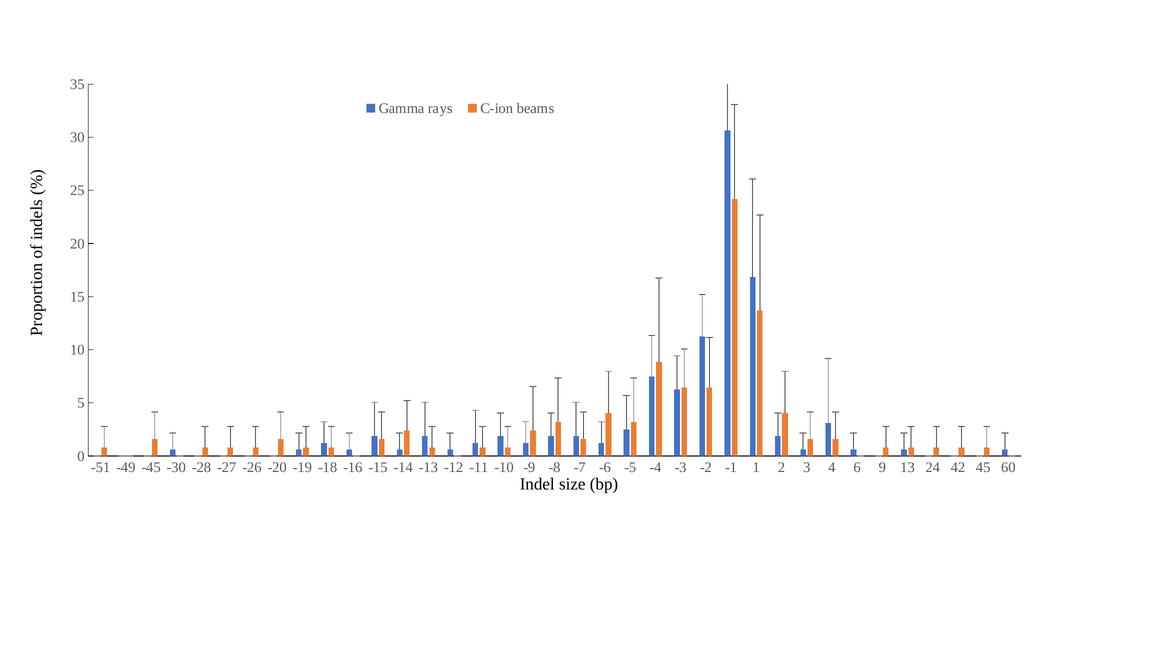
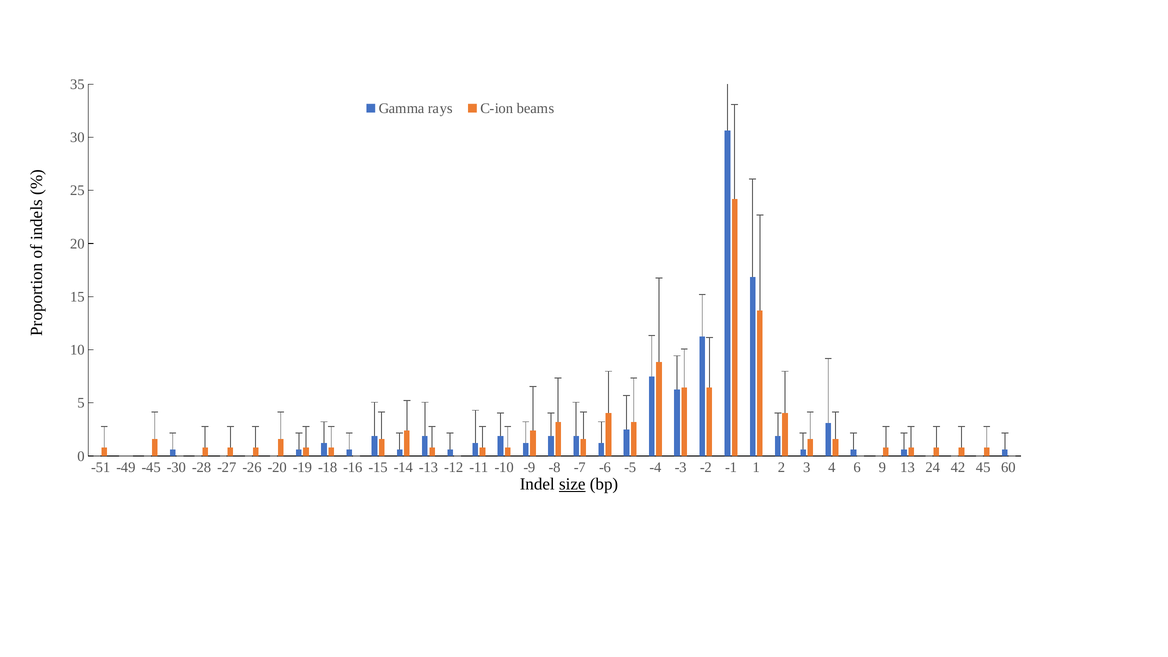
size underline: none -> present (572, 484)
